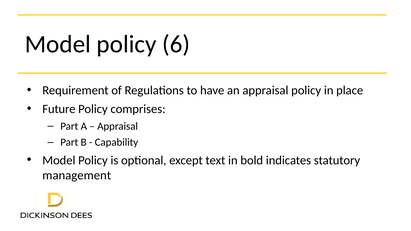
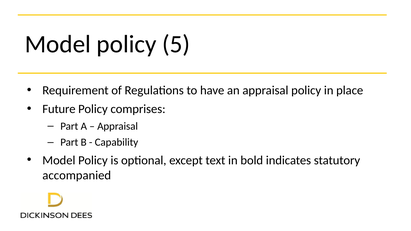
6: 6 -> 5 (176, 44)
management: management -> accompanied (77, 175)
